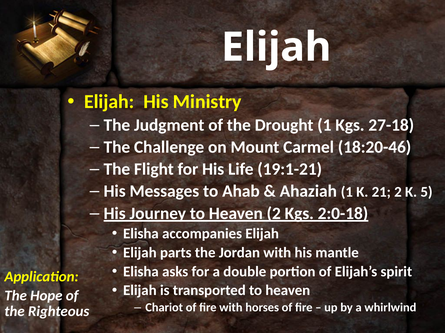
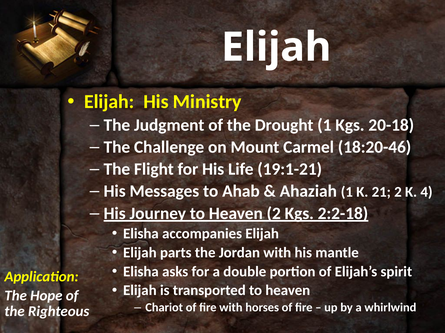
27-18: 27-18 -> 20-18 (391, 125)
5: 5 -> 4 (427, 192)
2:0-18: 2:0-18 -> 2:2-18 (343, 214)
